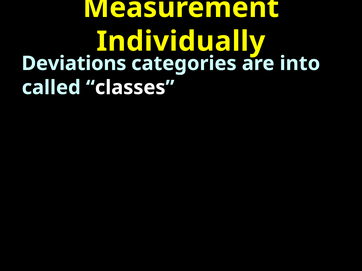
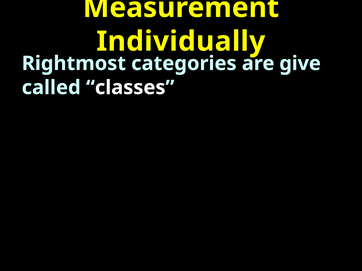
Deviations: Deviations -> Rightmost (74, 64)
into: into -> give (300, 64)
